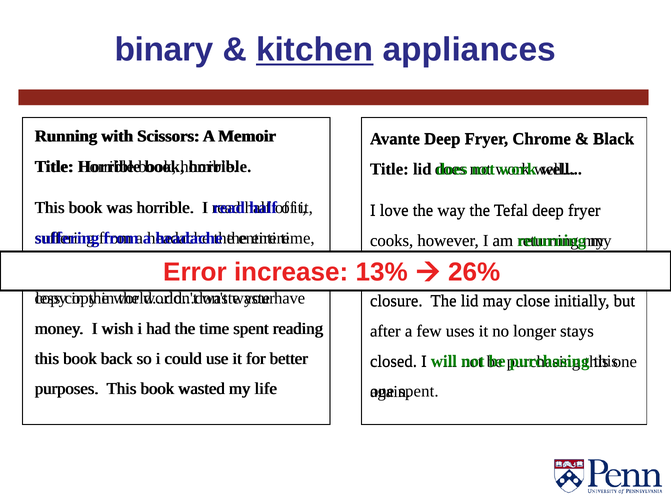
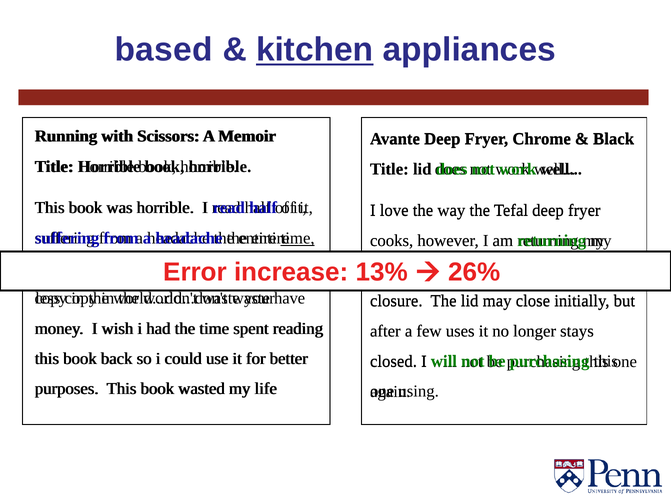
binary: binary -> based (164, 50)
time underline: none -> present (298, 238)
spent: spent -> using (419, 392)
